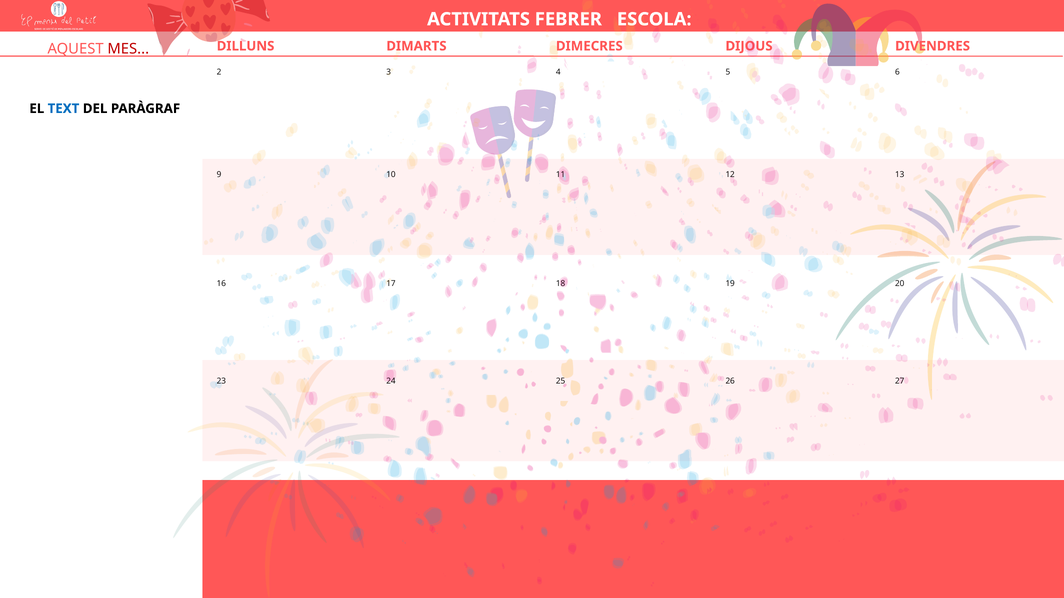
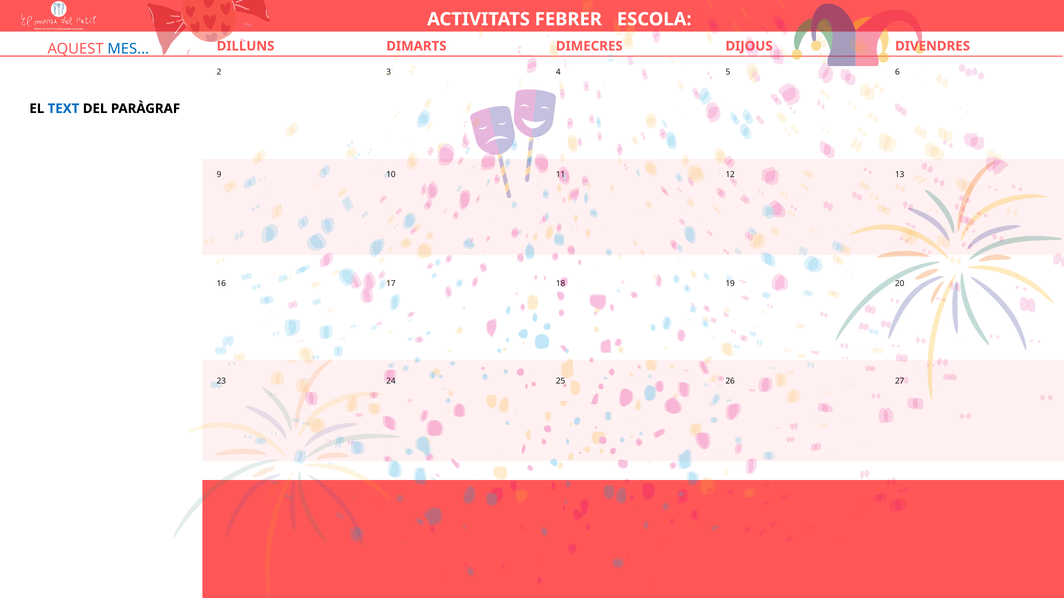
MES colour: red -> blue (128, 49)
